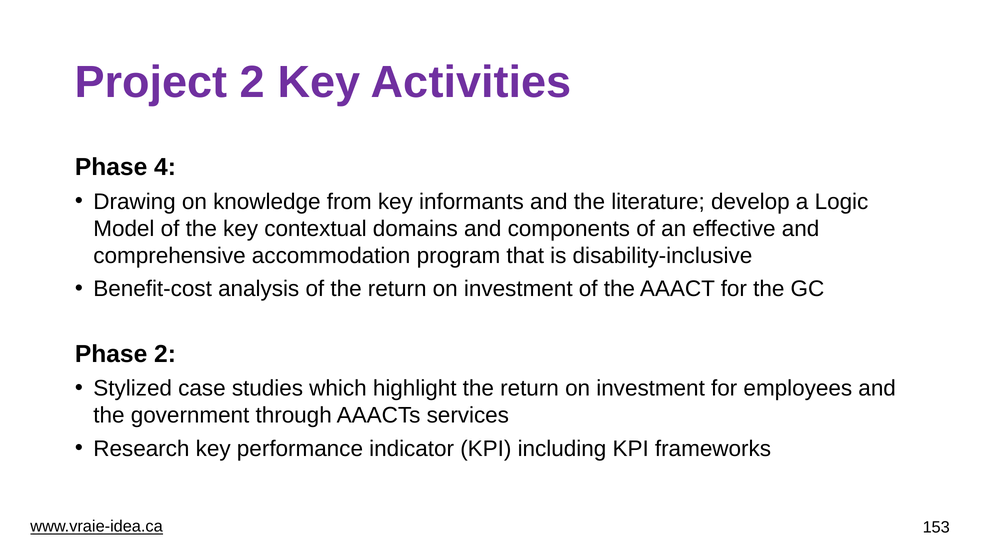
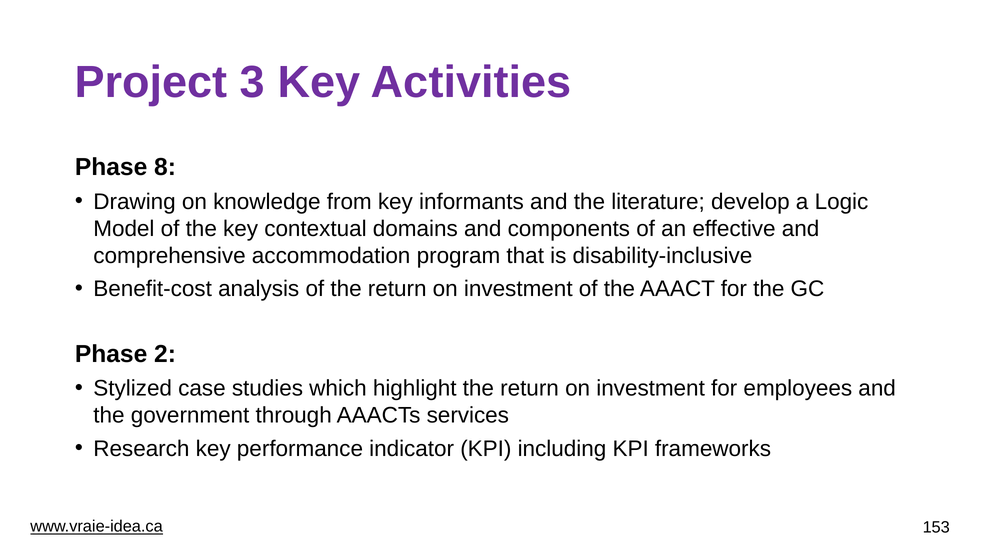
Project 2: 2 -> 3 (253, 83)
4: 4 -> 8 (165, 167)
